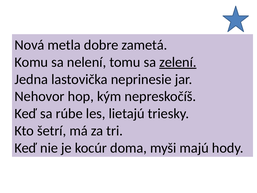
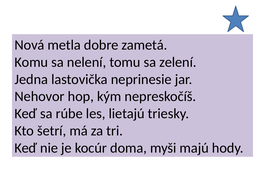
zelení underline: present -> none (178, 62)
